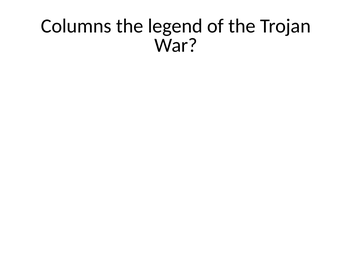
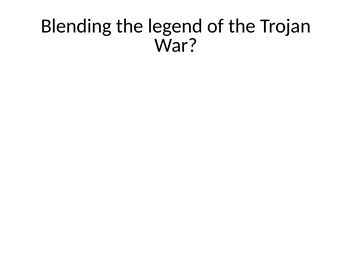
Columns: Columns -> Blending (76, 26)
